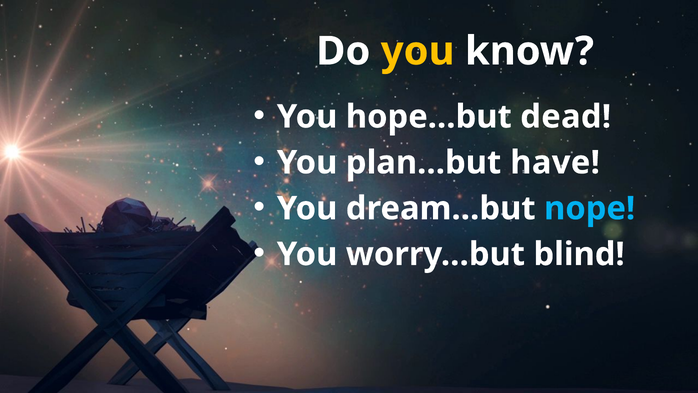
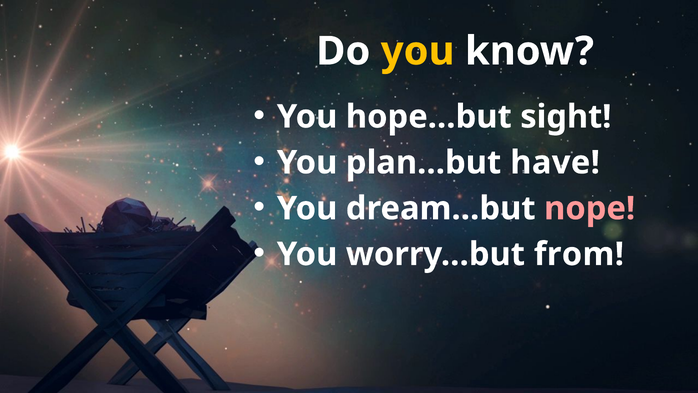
dead: dead -> sight (566, 117)
nope colour: light blue -> pink (590, 208)
blind: blind -> from (579, 254)
